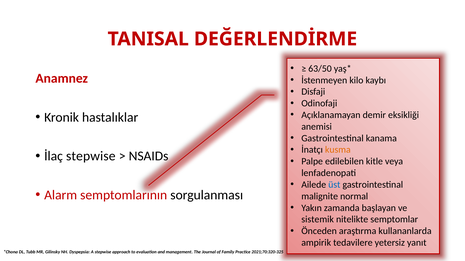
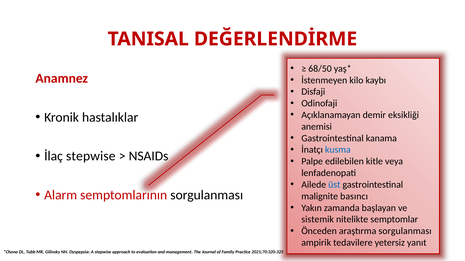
63/50: 63/50 -> 68/50 (320, 69)
kusma colour: orange -> blue (338, 150)
normal: normal -> basıncı (354, 197)
araştırma kullananlarda: kullananlarda -> sorgulanması (405, 232)
